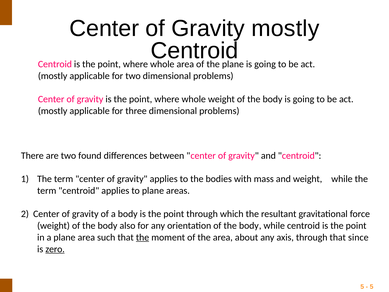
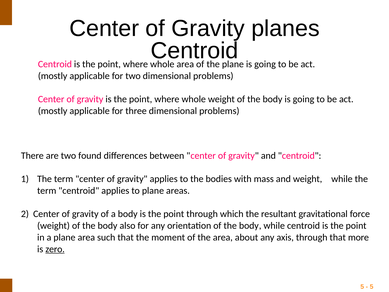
Gravity mostly: mostly -> planes (285, 28)
the underline: present -> none (142, 237)
since: since -> more (358, 237)
